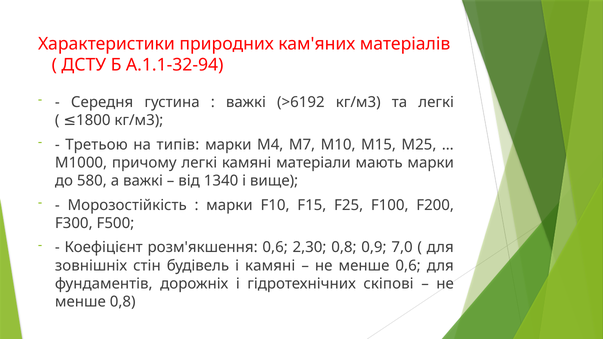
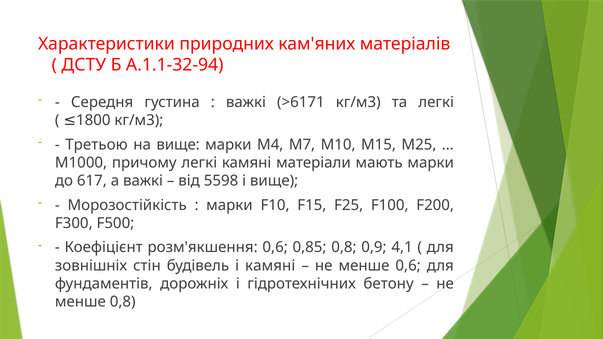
>6192: >6192 -> >6171 (301, 102)
на типів: типів -> вище (178, 145)
580: 580 -> 617 (92, 181)
1340: 1340 -> 5598 (221, 181)
2,30: 2,30 -> 0,85 (310, 248)
7,0: 7,0 -> 4,1 (402, 248)
скіпові: скіпові -> бетону (389, 284)
